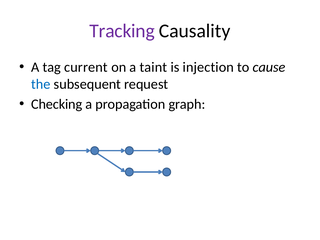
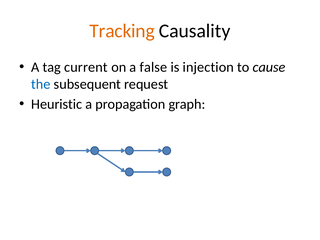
Tracking colour: purple -> orange (122, 31)
taint: taint -> false (153, 67)
Checking: Checking -> Heuristic (57, 104)
